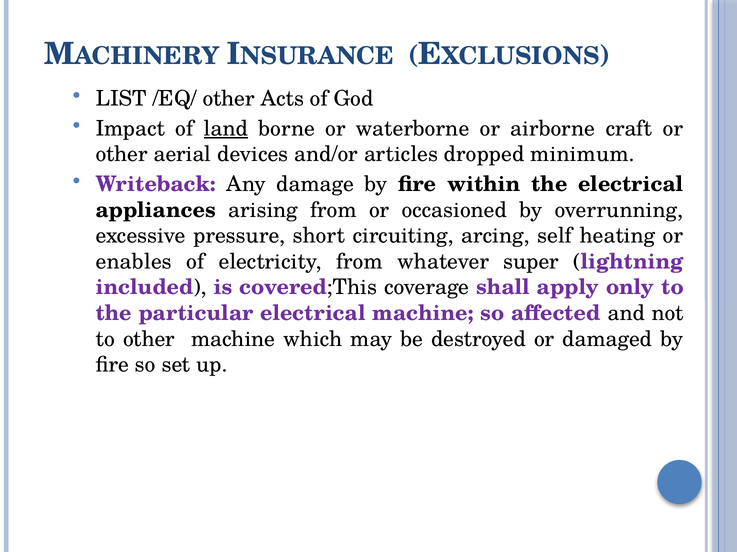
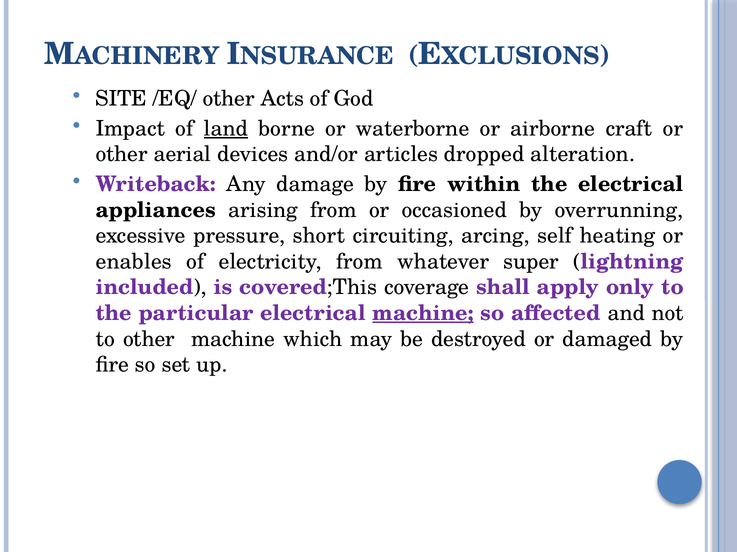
LIST: LIST -> SITE (121, 99)
minimum: minimum -> alteration (583, 155)
machine underline: none -> present (423, 314)
